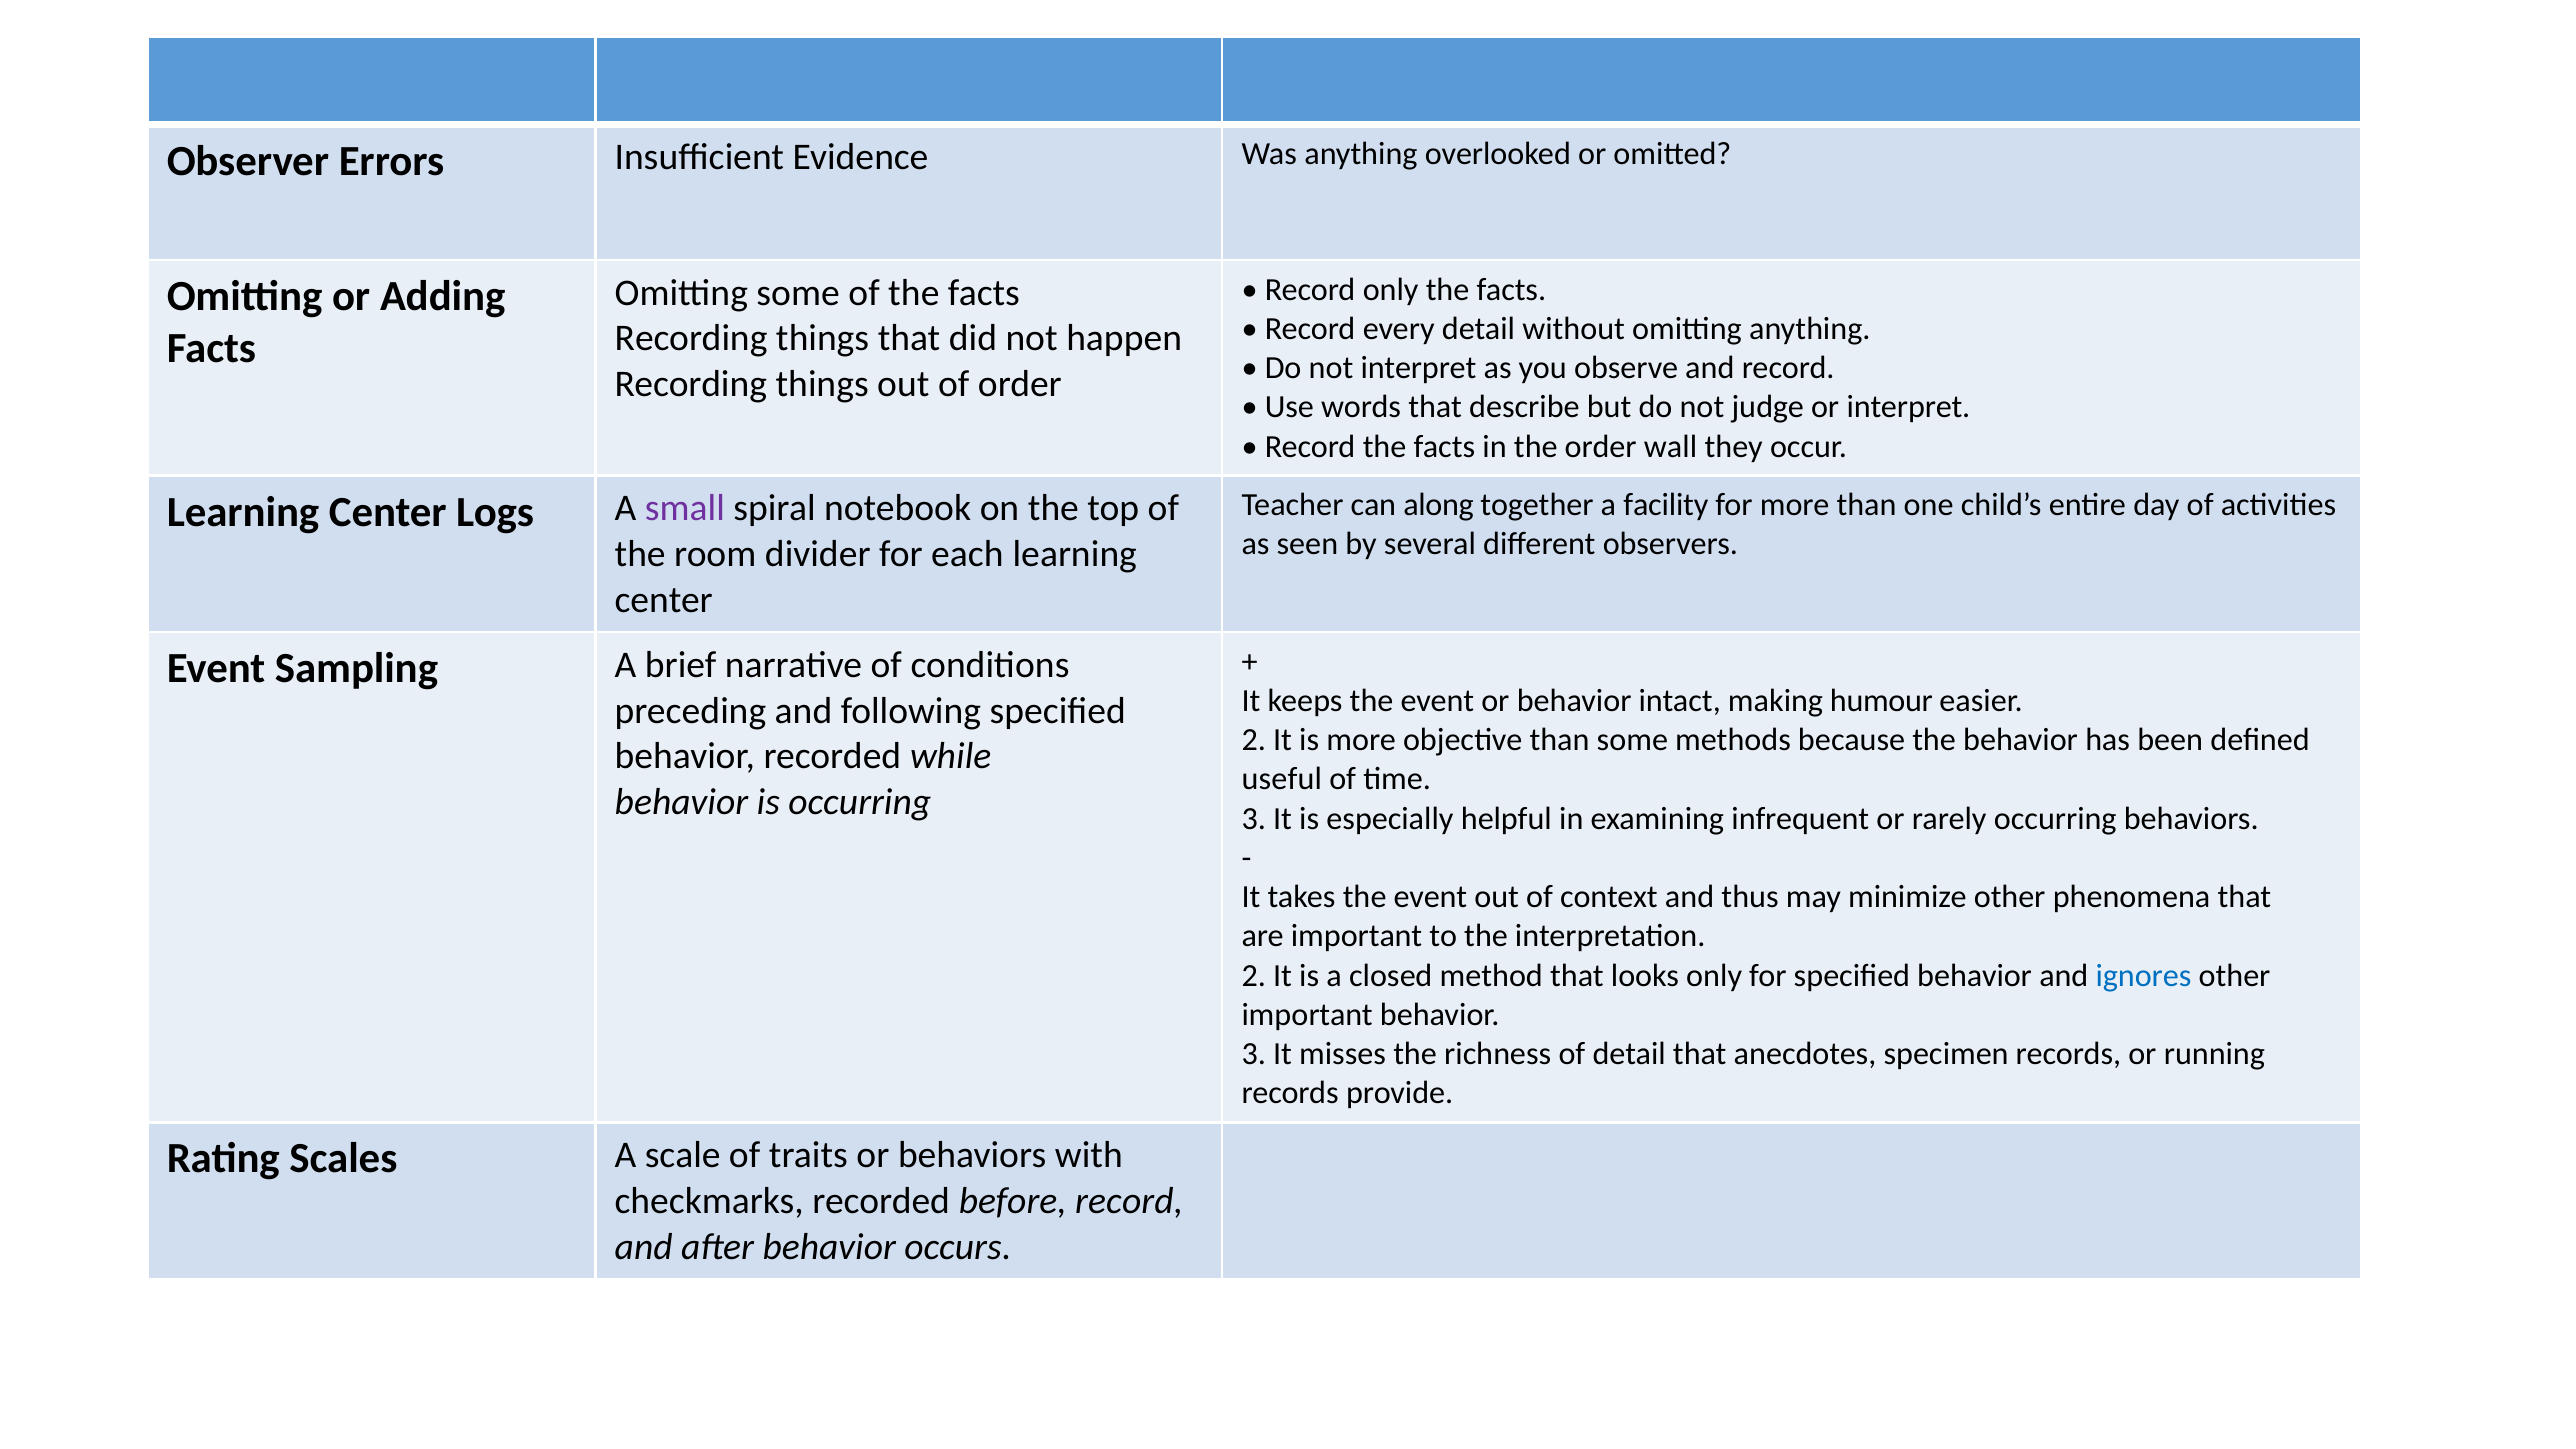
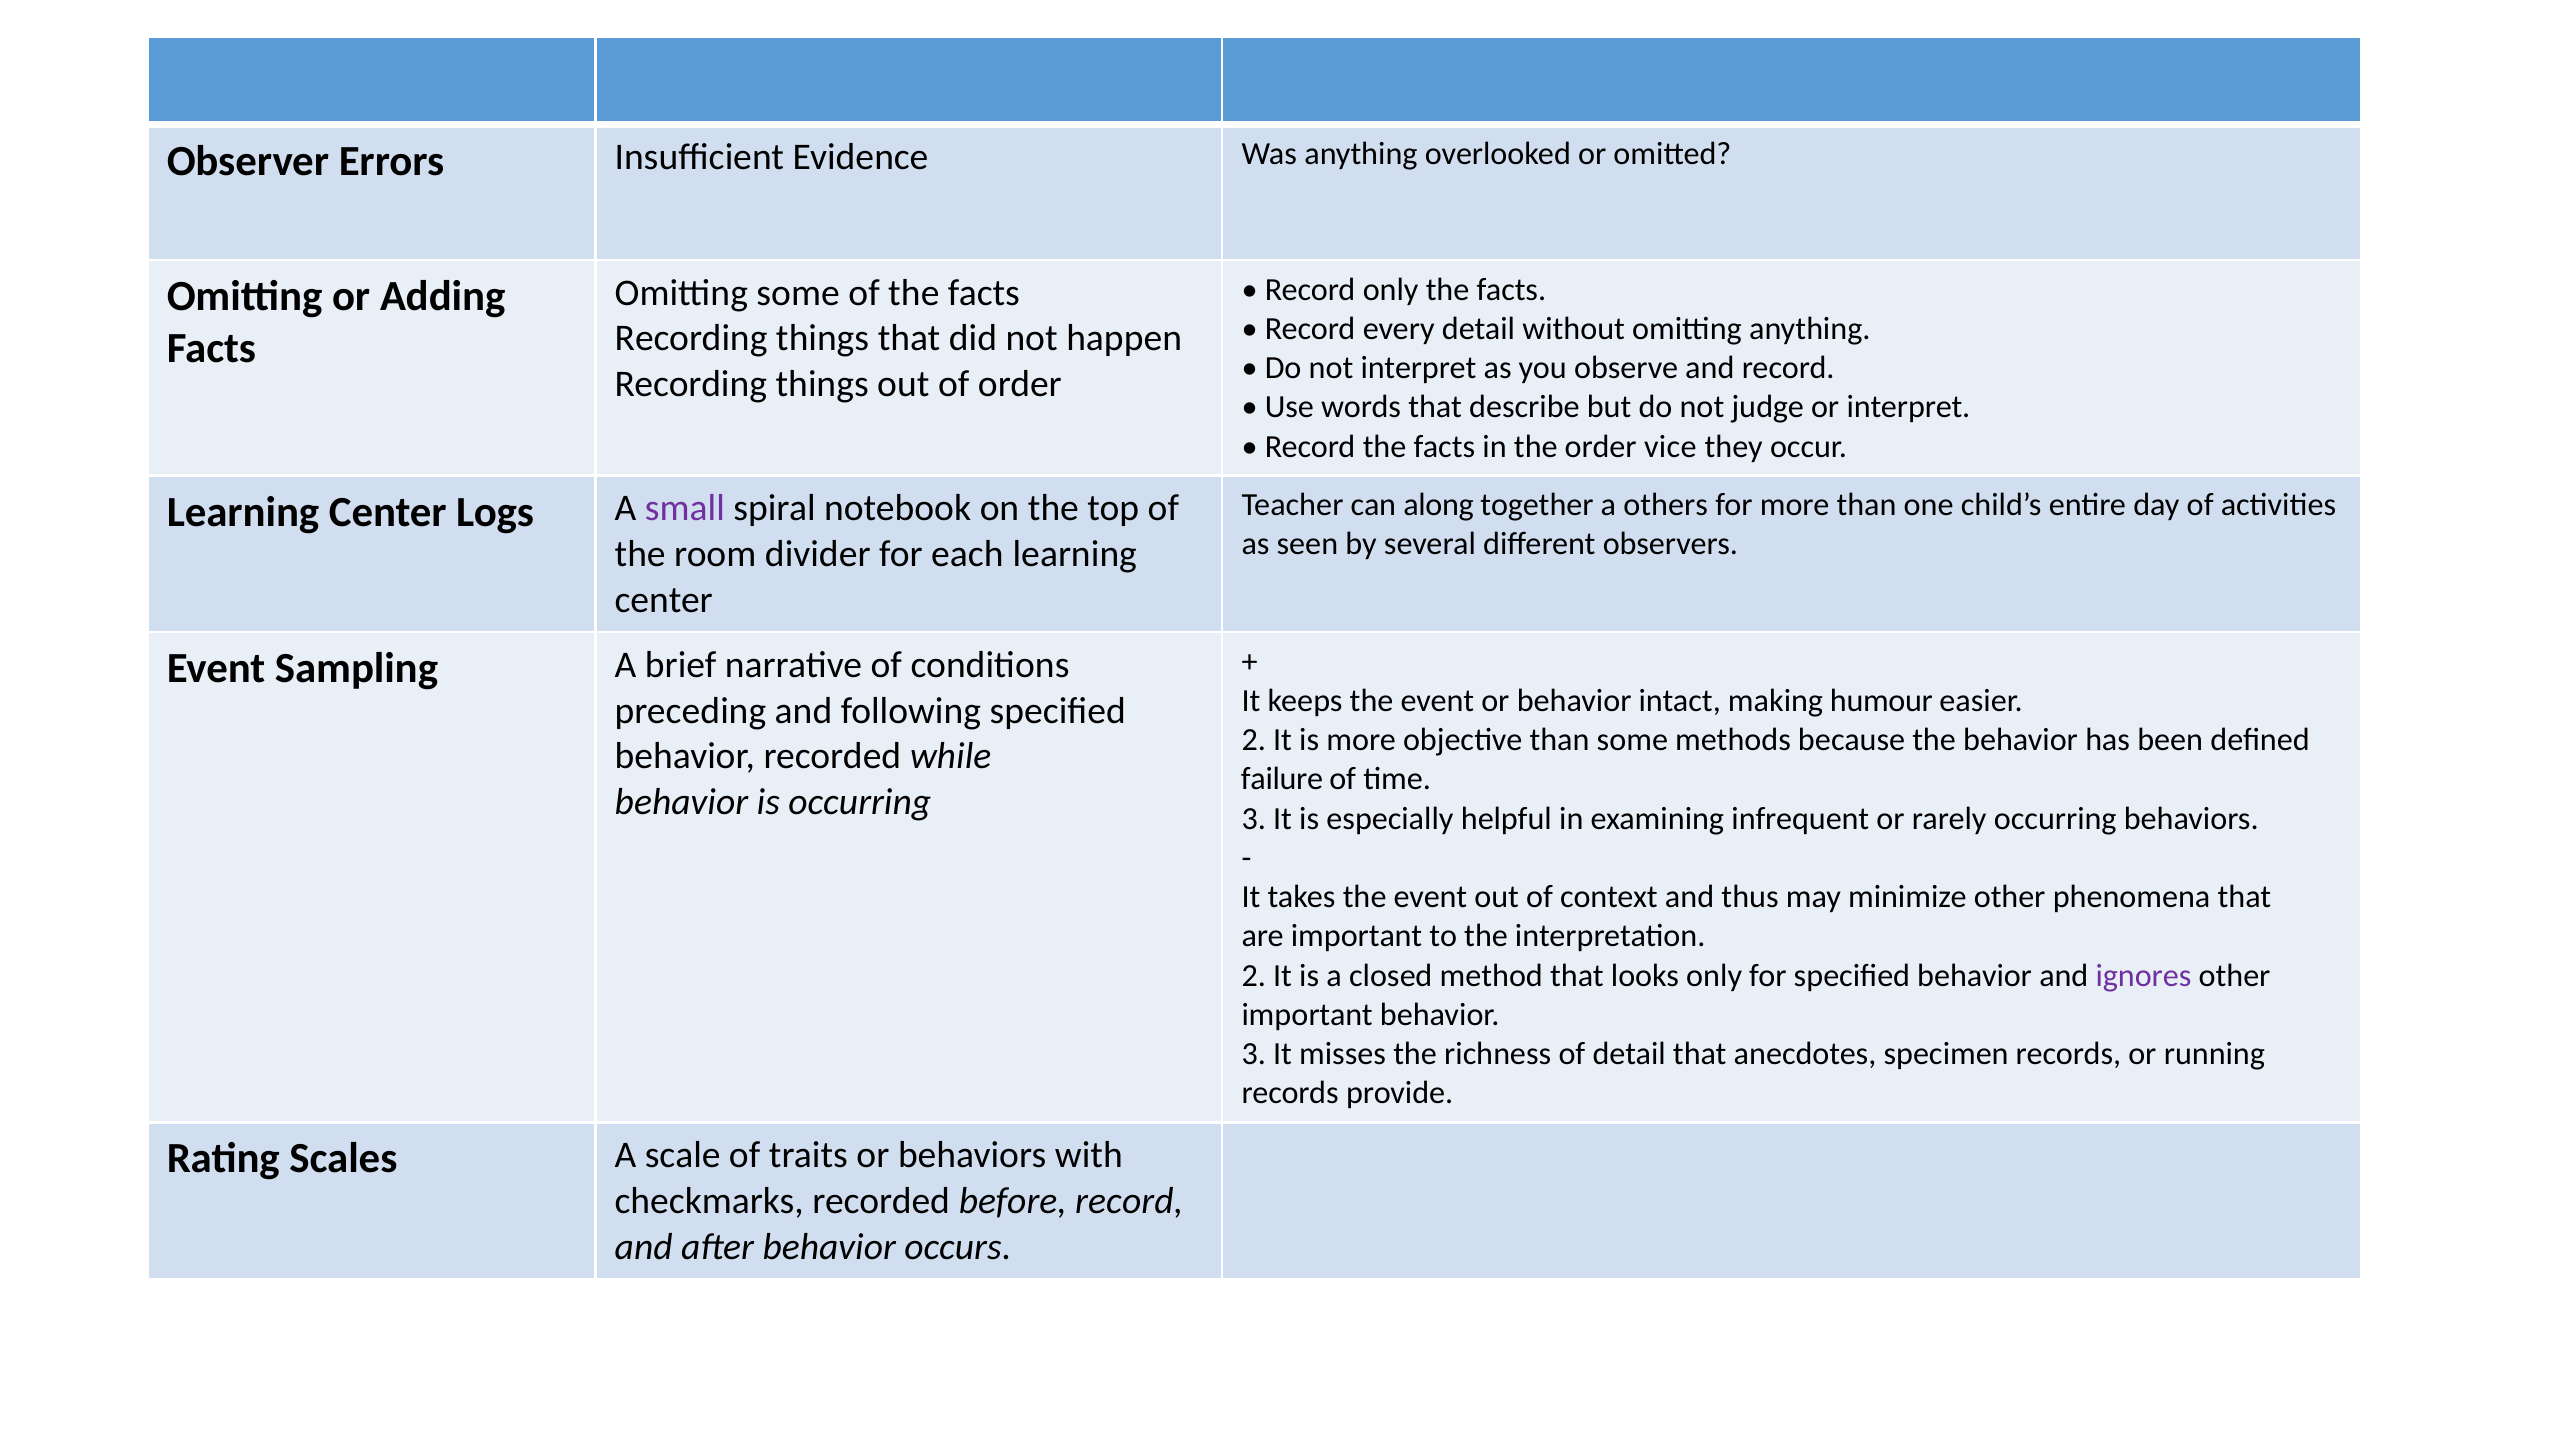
wall: wall -> vice (1670, 446)
facility: facility -> others (1666, 505)
useful: useful -> failure (1282, 779)
ignores colour: blue -> purple (2143, 976)
